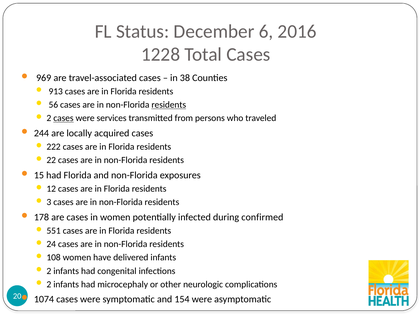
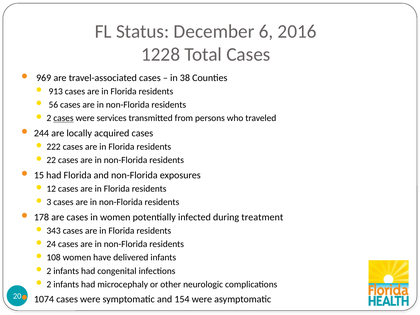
residents underline: present -> none (169, 105)
confirmed: confirmed -> treatment (262, 217)
551: 551 -> 343 (54, 231)
